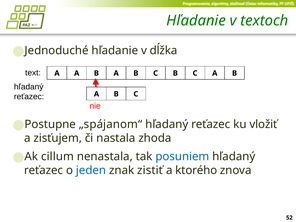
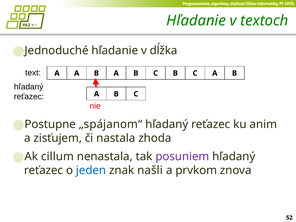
vložiť: vložiť -> anim (263, 124)
posuniem colour: blue -> purple (182, 157)
zistiť: zistiť -> našli (150, 170)
ktorého: ktorého -> prvkom (196, 170)
